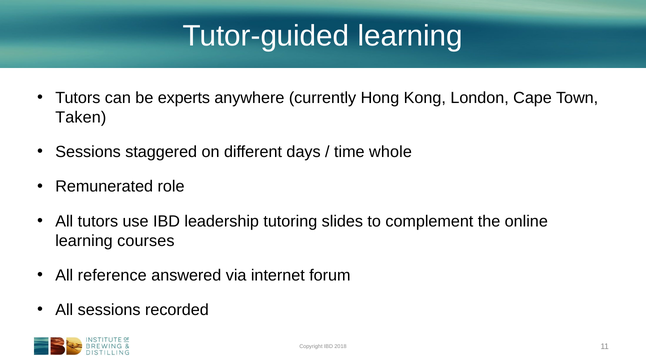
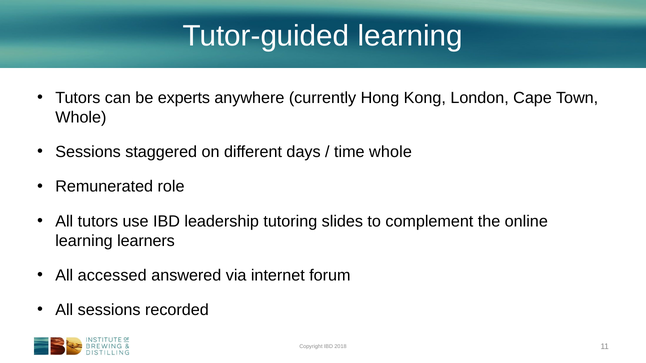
Taken: Taken -> Whole (81, 117)
courses: courses -> learners (146, 241)
reference: reference -> accessed (112, 276)
